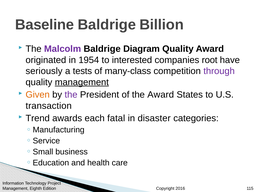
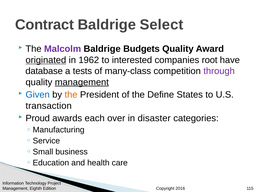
Baseline: Baseline -> Contract (45, 25)
Billion: Billion -> Select (162, 25)
Diagram: Diagram -> Budgets (141, 49)
originated underline: none -> present (46, 60)
1954: 1954 -> 1962 (89, 60)
seriously: seriously -> database (44, 71)
Given colour: orange -> blue (38, 95)
the colour: purple -> orange (71, 95)
the Award: Award -> Define (161, 95)
Trend: Trend -> Proud (38, 118)
fatal: fatal -> over (116, 118)
